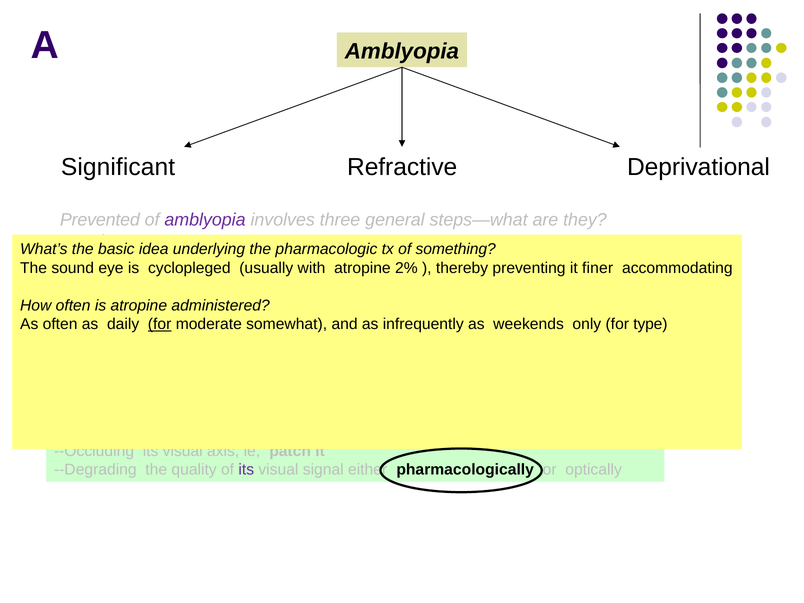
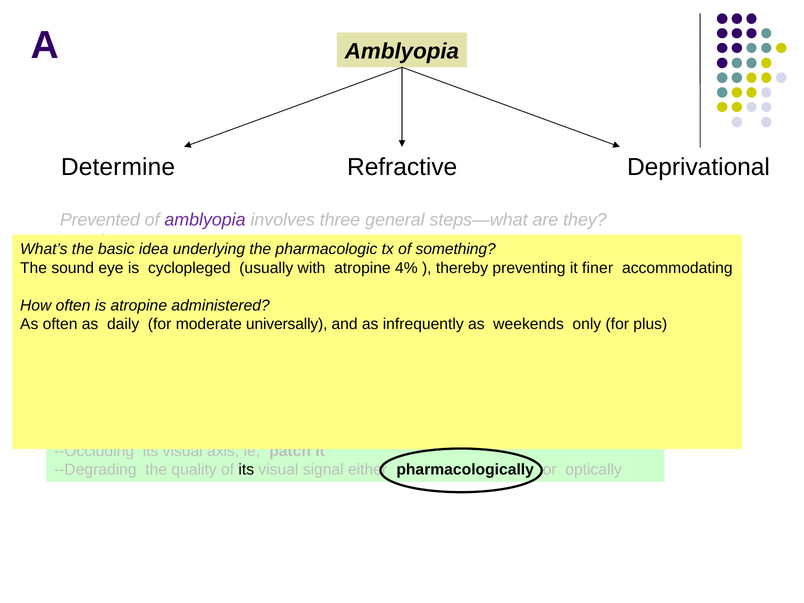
Significant: Significant -> Determine (118, 167)
2%: 2% -> 4% (406, 268)
for underline: present -> none (160, 324)
somewhat: somewhat -> universally (287, 324)
type: type -> plus (650, 324)
its colour: purple -> black (246, 470)
